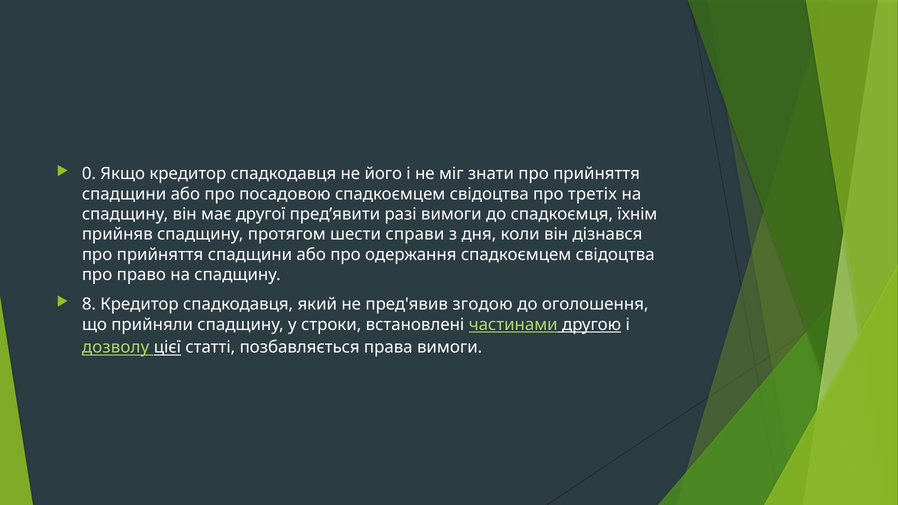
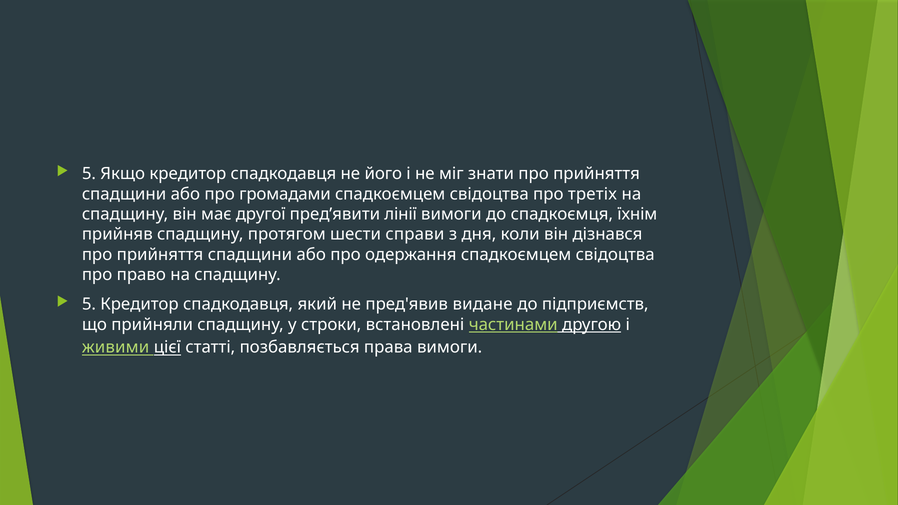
0: 0 -> 5 (89, 174)
посадовою: посадовою -> громадами (285, 194)
разі: разі -> лінії (401, 214)
8: 8 -> 5 (89, 304)
згодою: згодою -> видане (483, 304)
оголошення: оголошення -> підприємств (595, 304)
дозволу: дозволу -> живими (116, 347)
